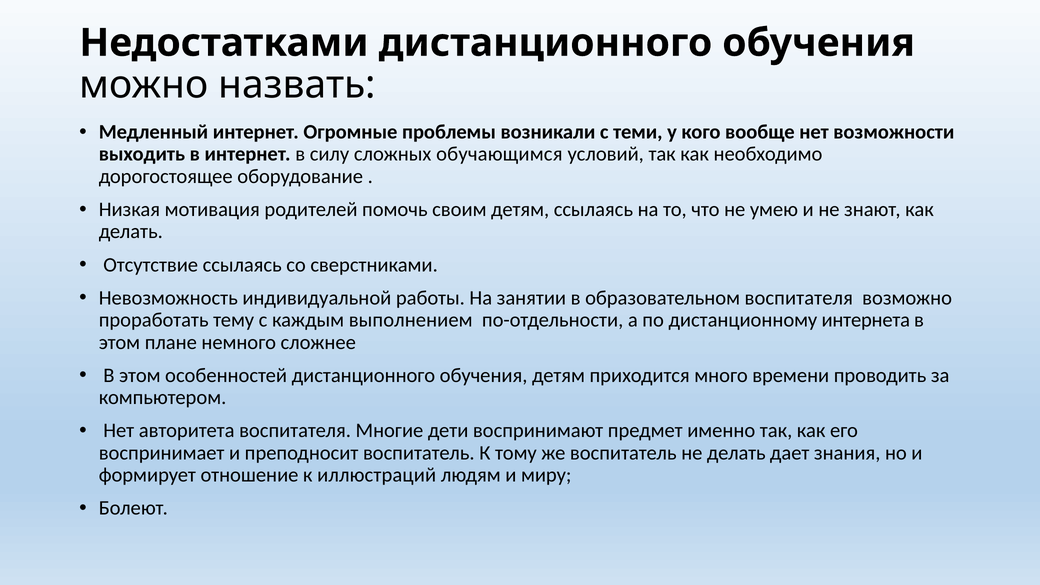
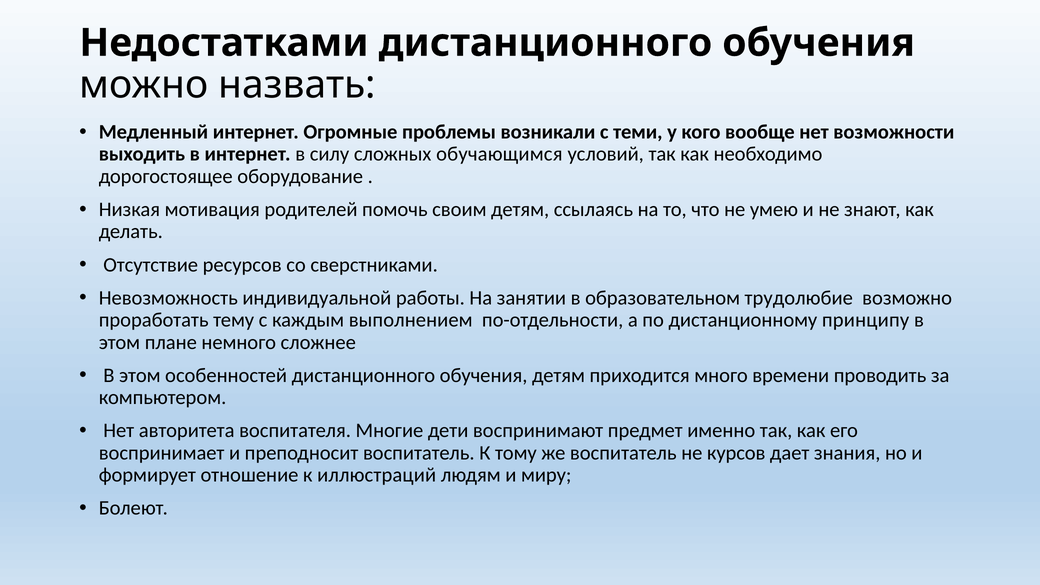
Отсутствие ссылаясь: ссылаясь -> ресурсов (242, 265)
образовательном воспитателя: воспитателя -> трудолюбие (799, 298)
интернета: интернета -> принципу (866, 320)
не делать: делать -> курсов (736, 453)
